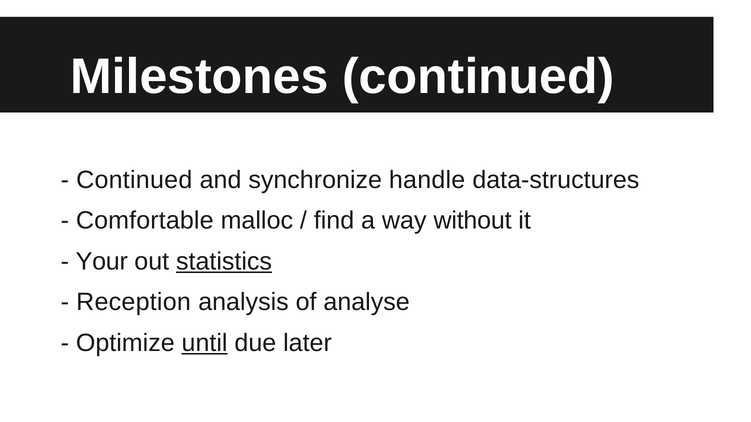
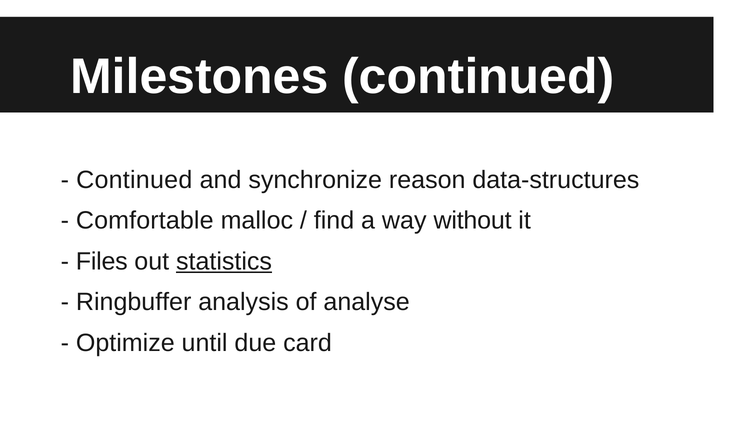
handle: handle -> reason (427, 180)
Your: Your -> Files (102, 262)
Reception: Reception -> Ringbuffer (134, 302)
until underline: present -> none (205, 343)
later: later -> card (308, 343)
